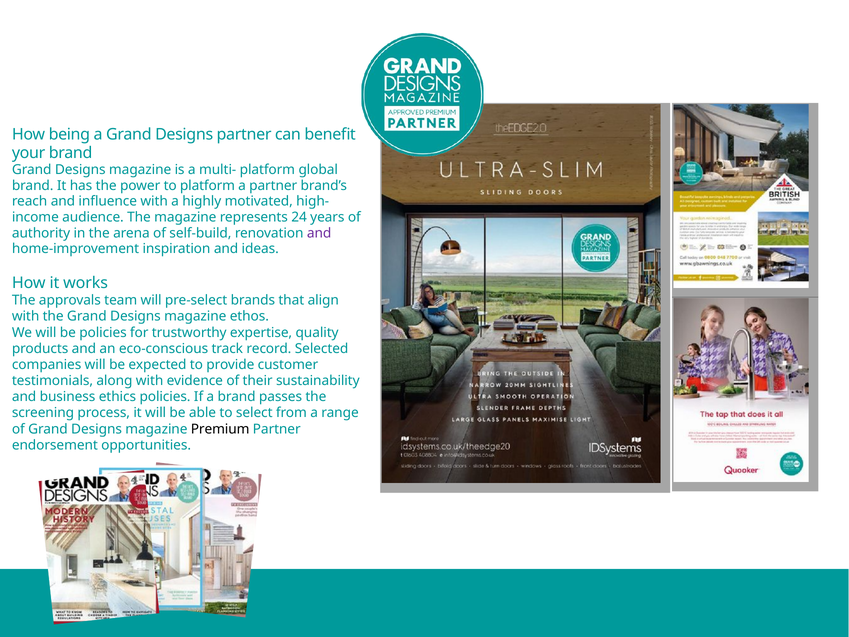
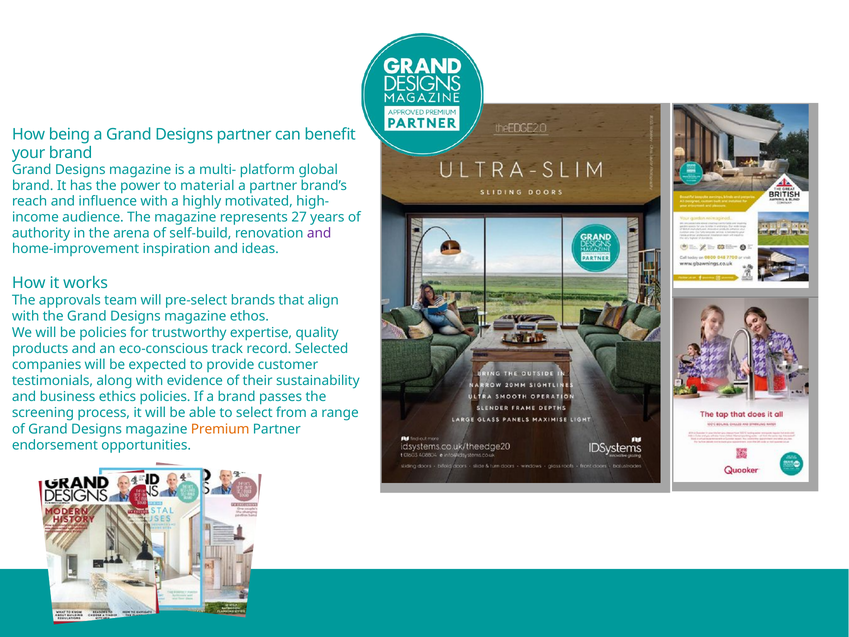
to platform: platform -> material (207, 186)
24: 24 -> 27 (299, 217)
Premium colour: black -> orange (220, 429)
